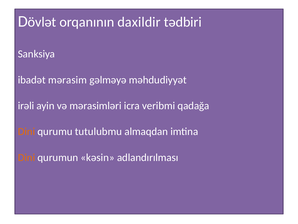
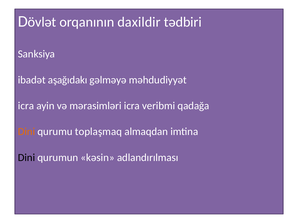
mərasim: mərasim -> aşağıdakı (68, 80)
irəli: irəli -> icra (26, 106)
tutulubmu: tutulubmu -> toplaşmaq (98, 131)
Dini colour: orange -> black (26, 157)
